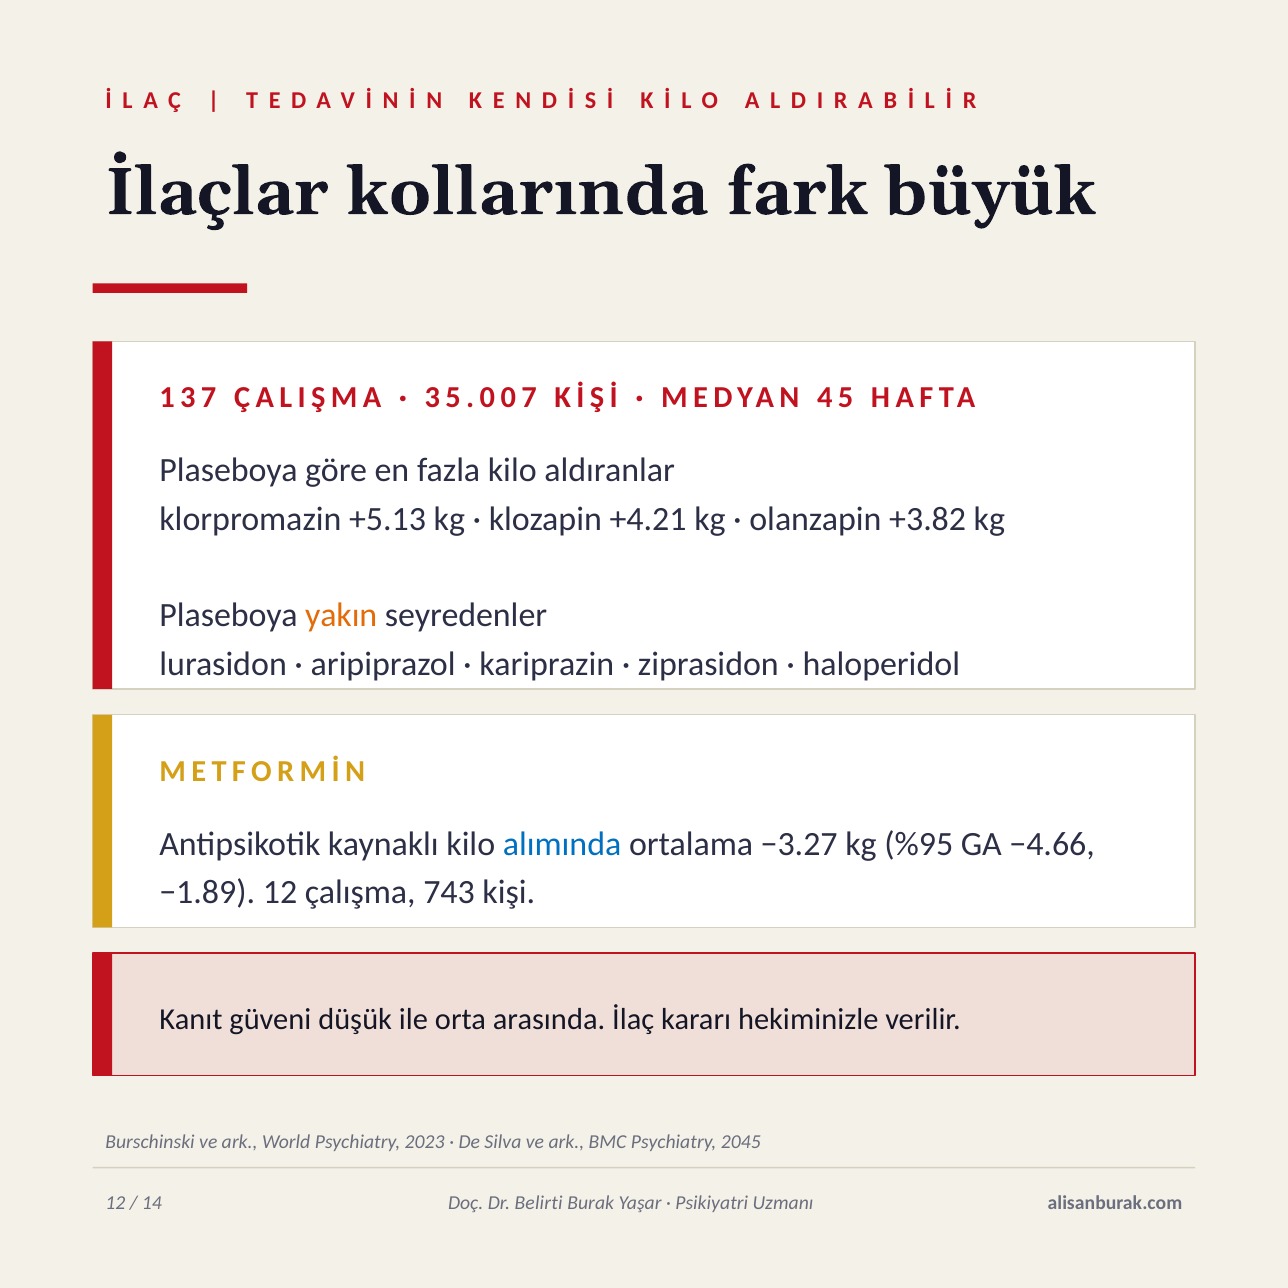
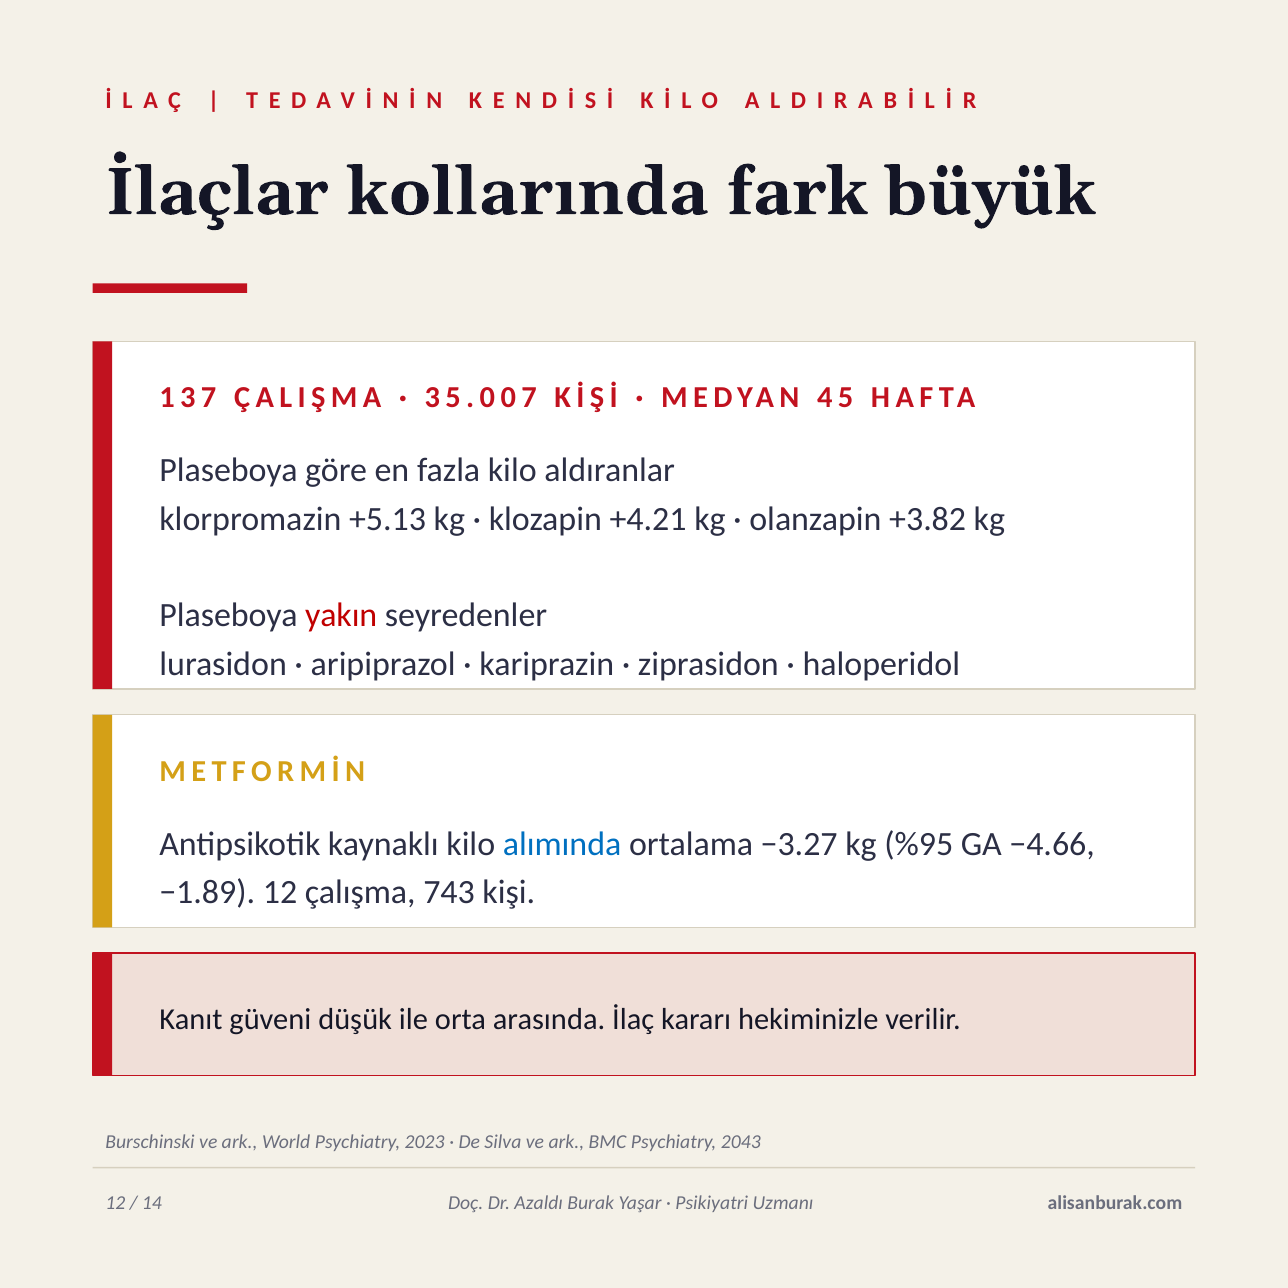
yakın colour: orange -> red (341, 616)
2045: 2045 -> 2043 (741, 1142)
Belirti: Belirti -> Azaldı (539, 1203)
